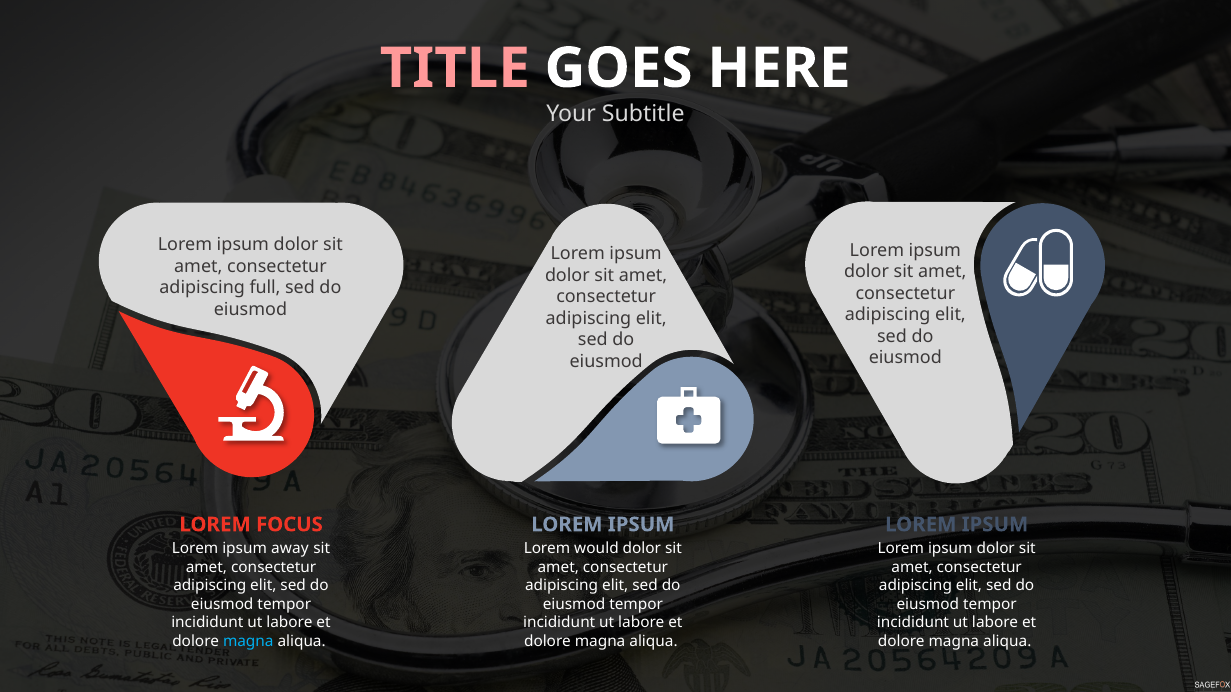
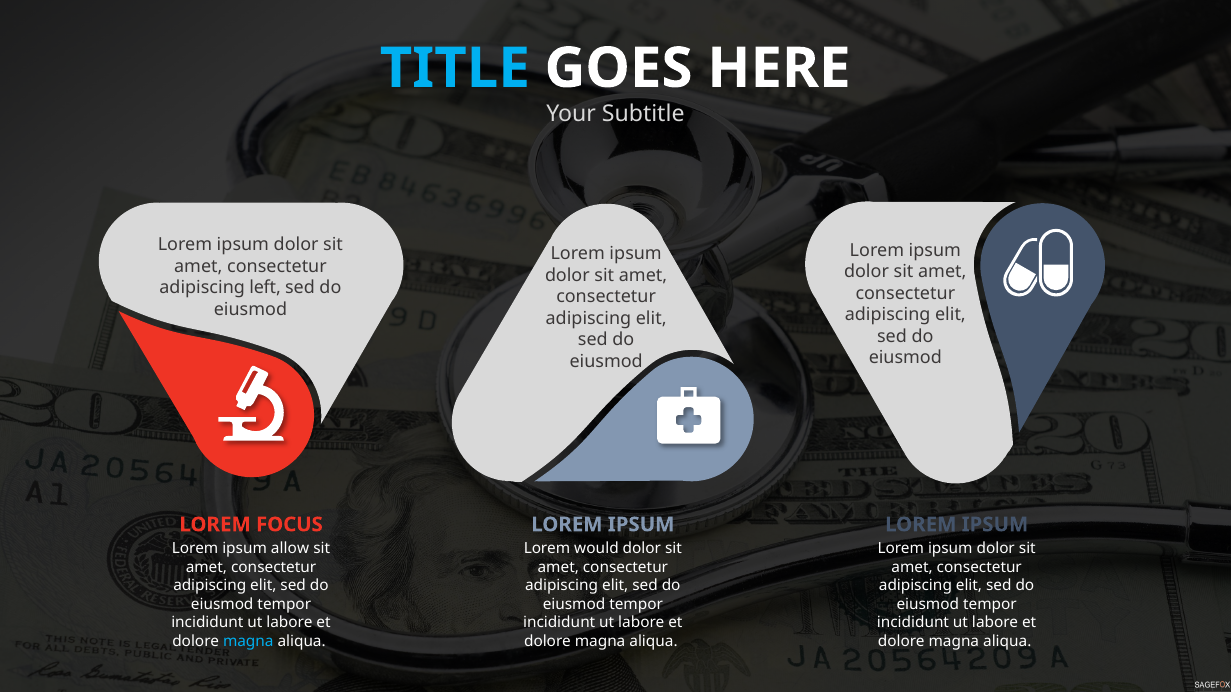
TITLE colour: pink -> light blue (455, 68)
full: full -> left (265, 288)
away: away -> allow (290, 549)
